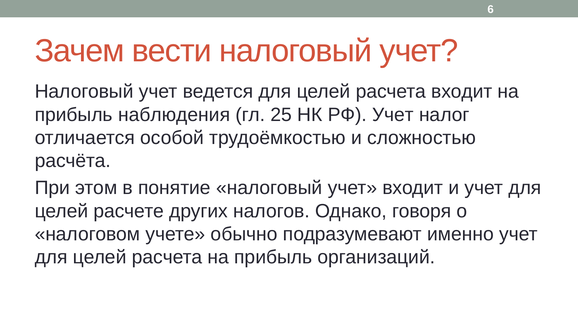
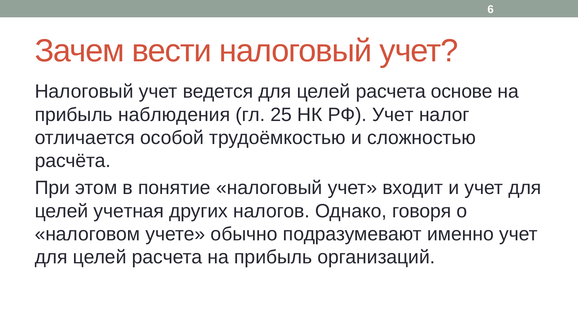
расчета входит: входит -> основе (462, 92)
расчете: расчете -> учетная (129, 211)
